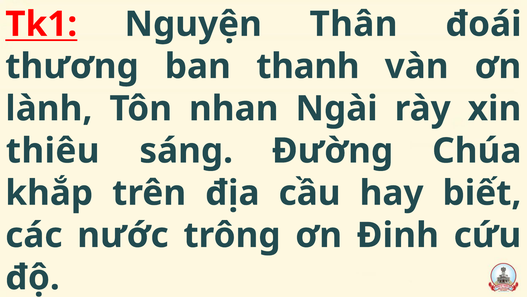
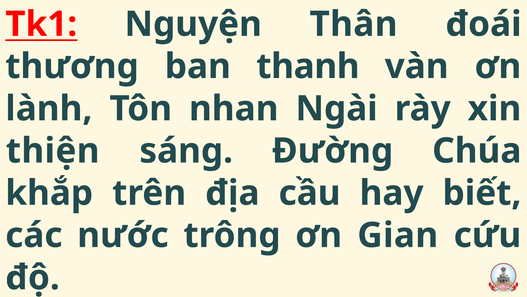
thiêu: thiêu -> thiện (53, 151)
Đinh: Đinh -> Gian (398, 235)
